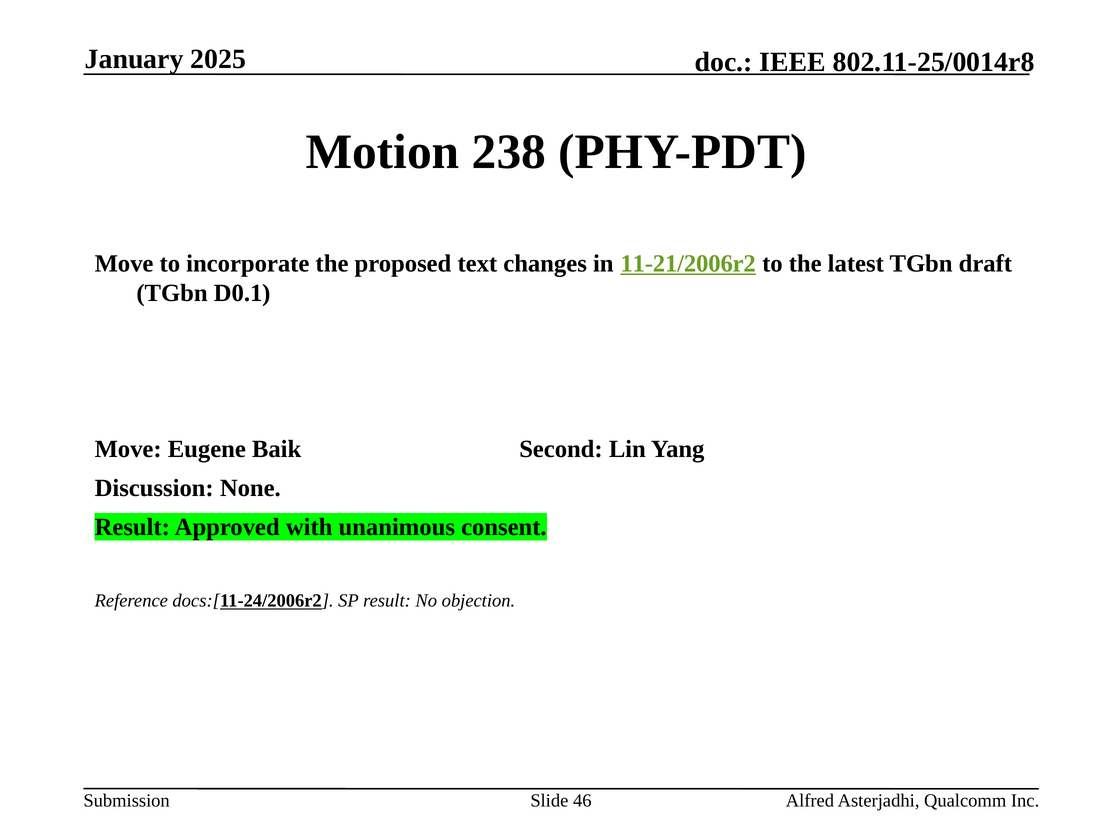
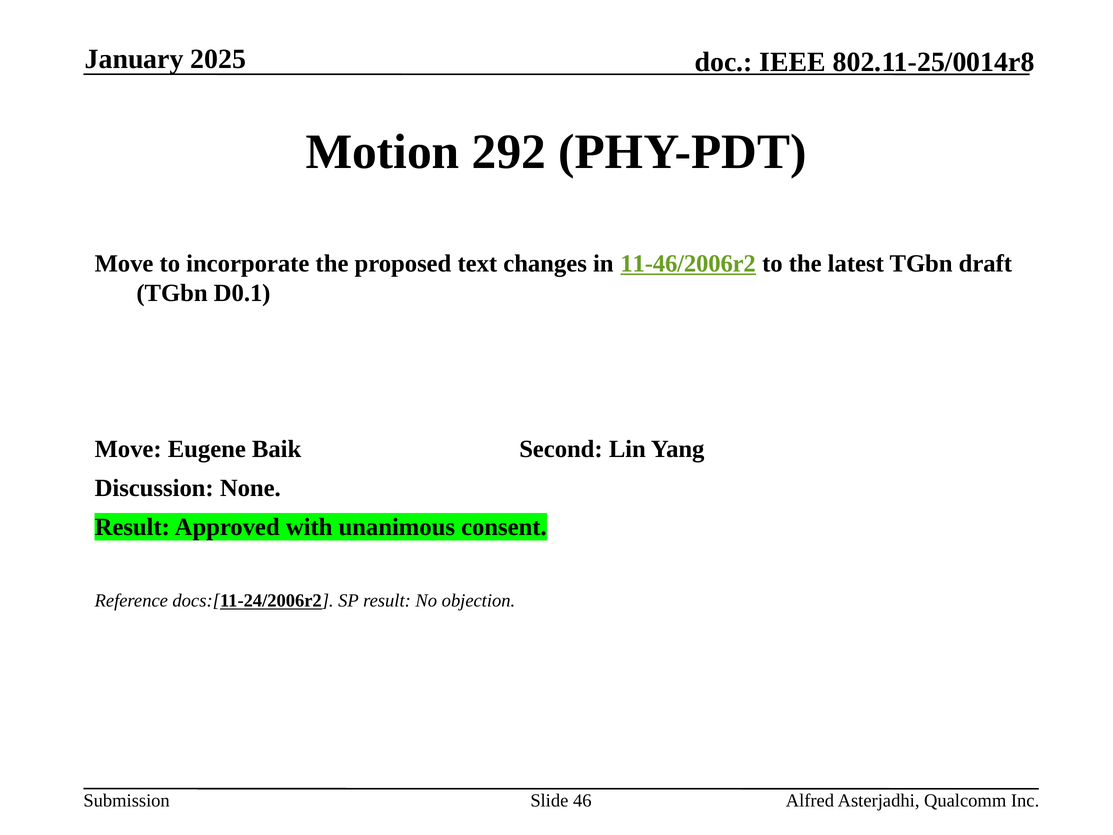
238: 238 -> 292 (509, 152)
11-21/2006r2: 11-21/2006r2 -> 11-46/2006r2 (688, 263)
